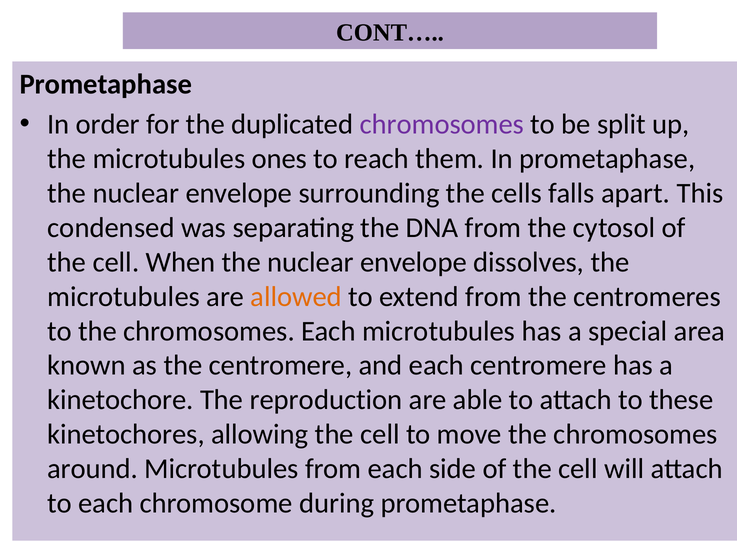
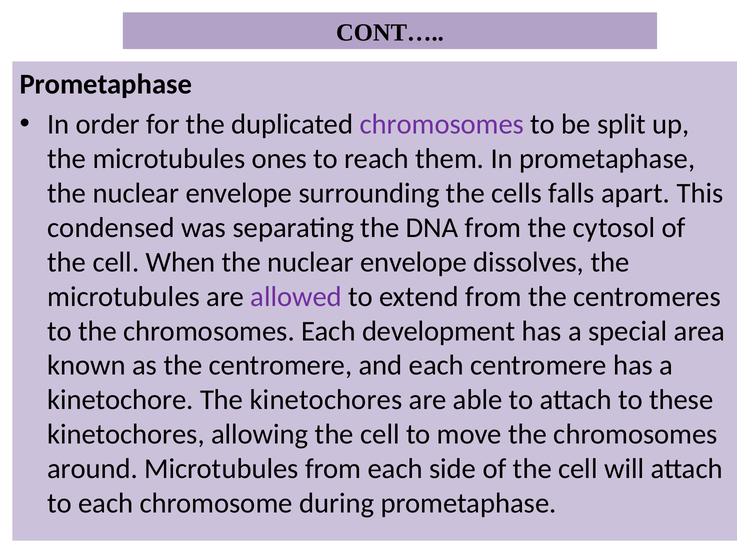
allowed colour: orange -> purple (296, 297)
Each microtubules: microtubules -> development (439, 331)
The reproduction: reproduction -> kinetochores (326, 400)
